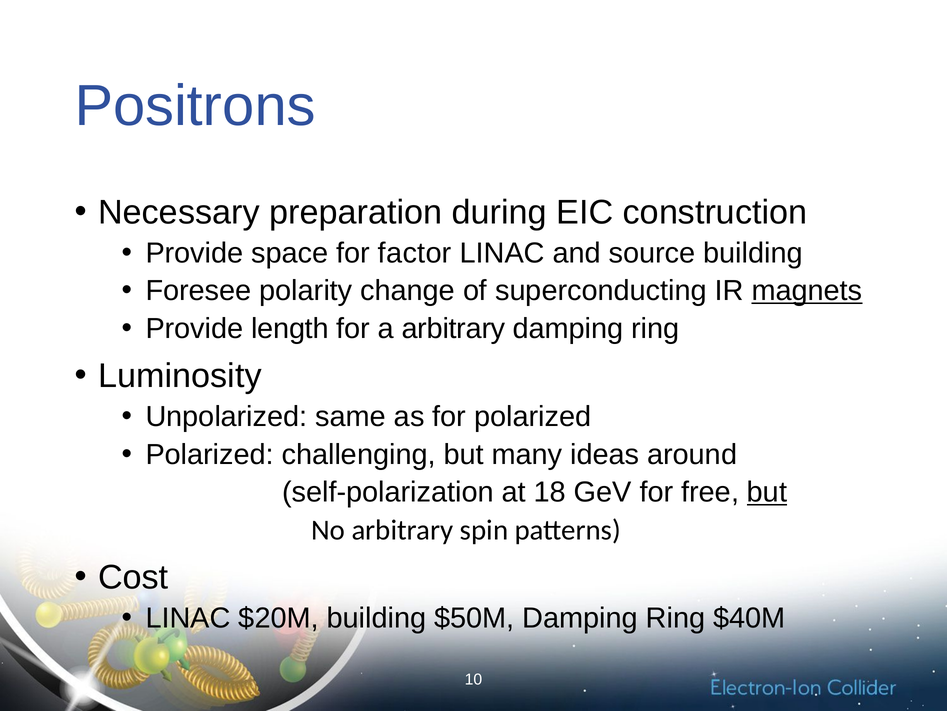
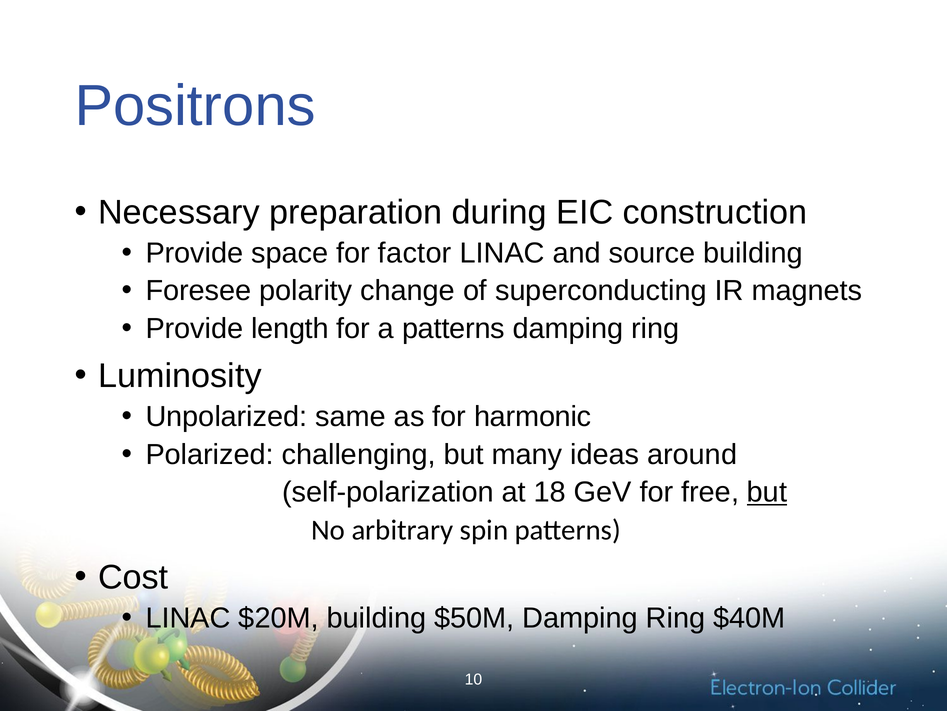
magnets underline: present -> none (807, 291)
a arbitrary: arbitrary -> patterns (453, 328)
for polarized: polarized -> harmonic (533, 416)
